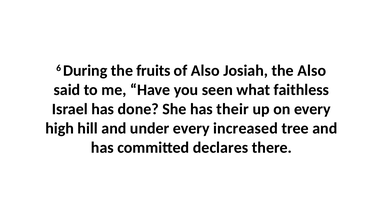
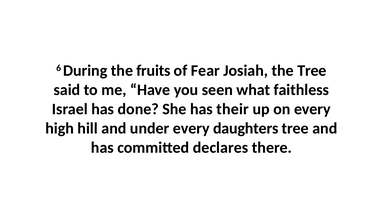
of Also: Also -> Fear (205, 71)
the Also: Also -> Tree (312, 71)
increased: increased -> daughters (246, 128)
